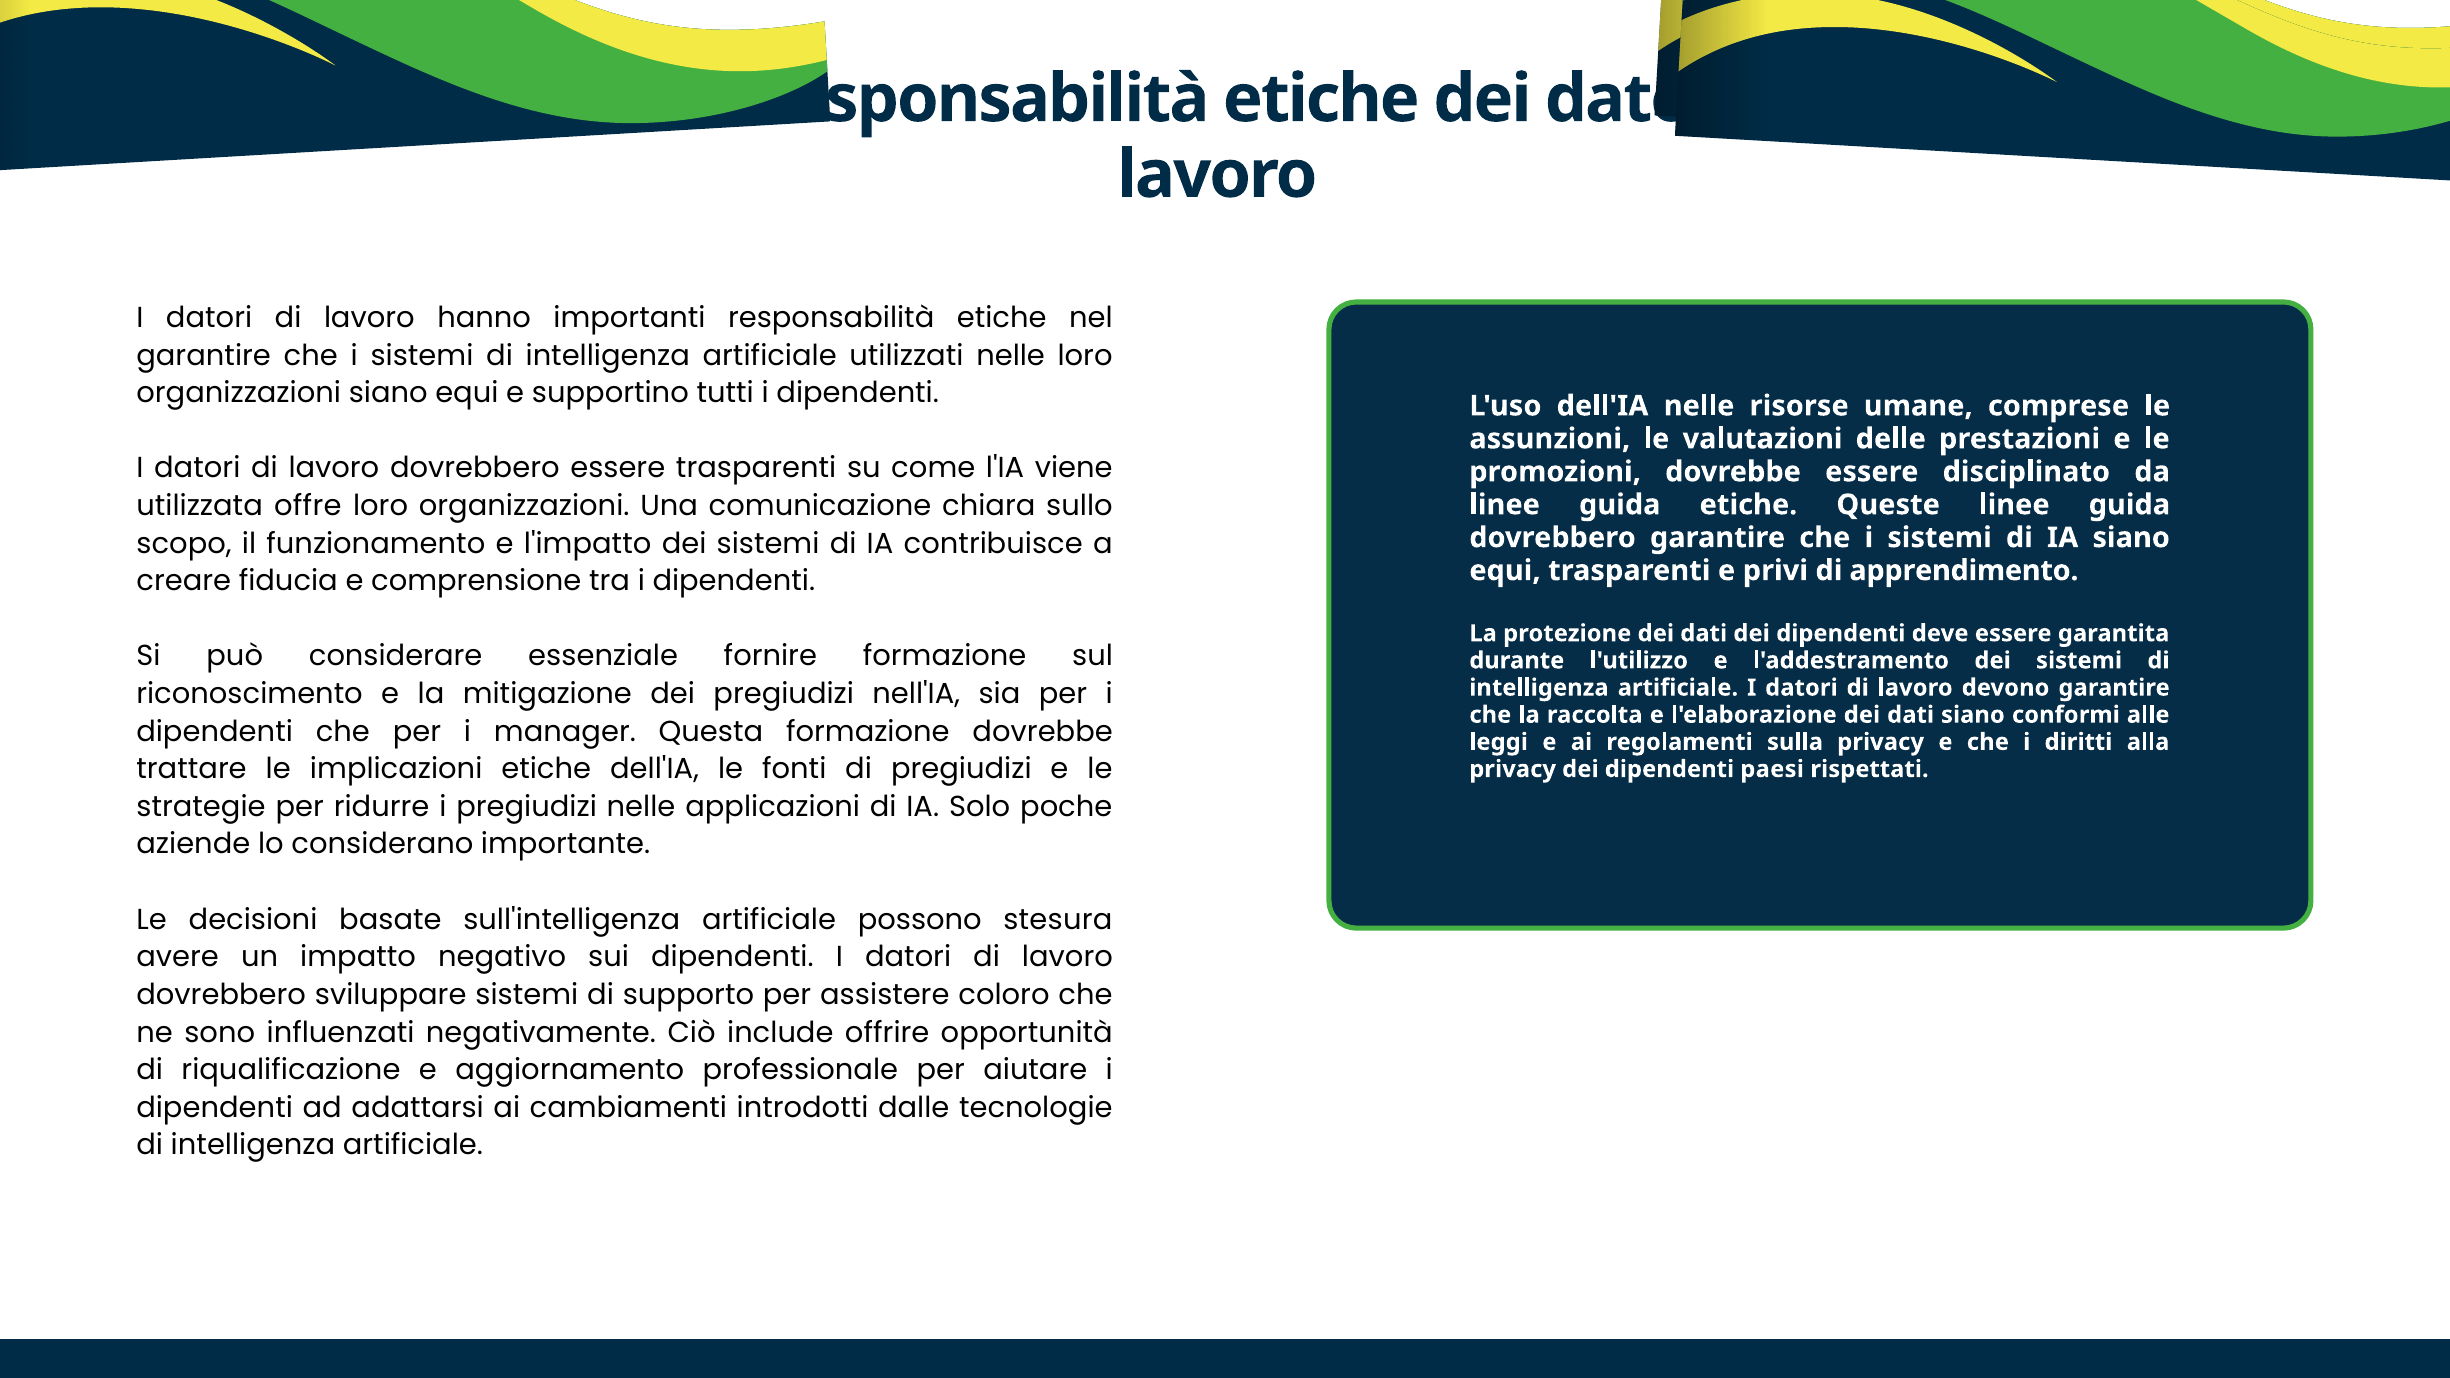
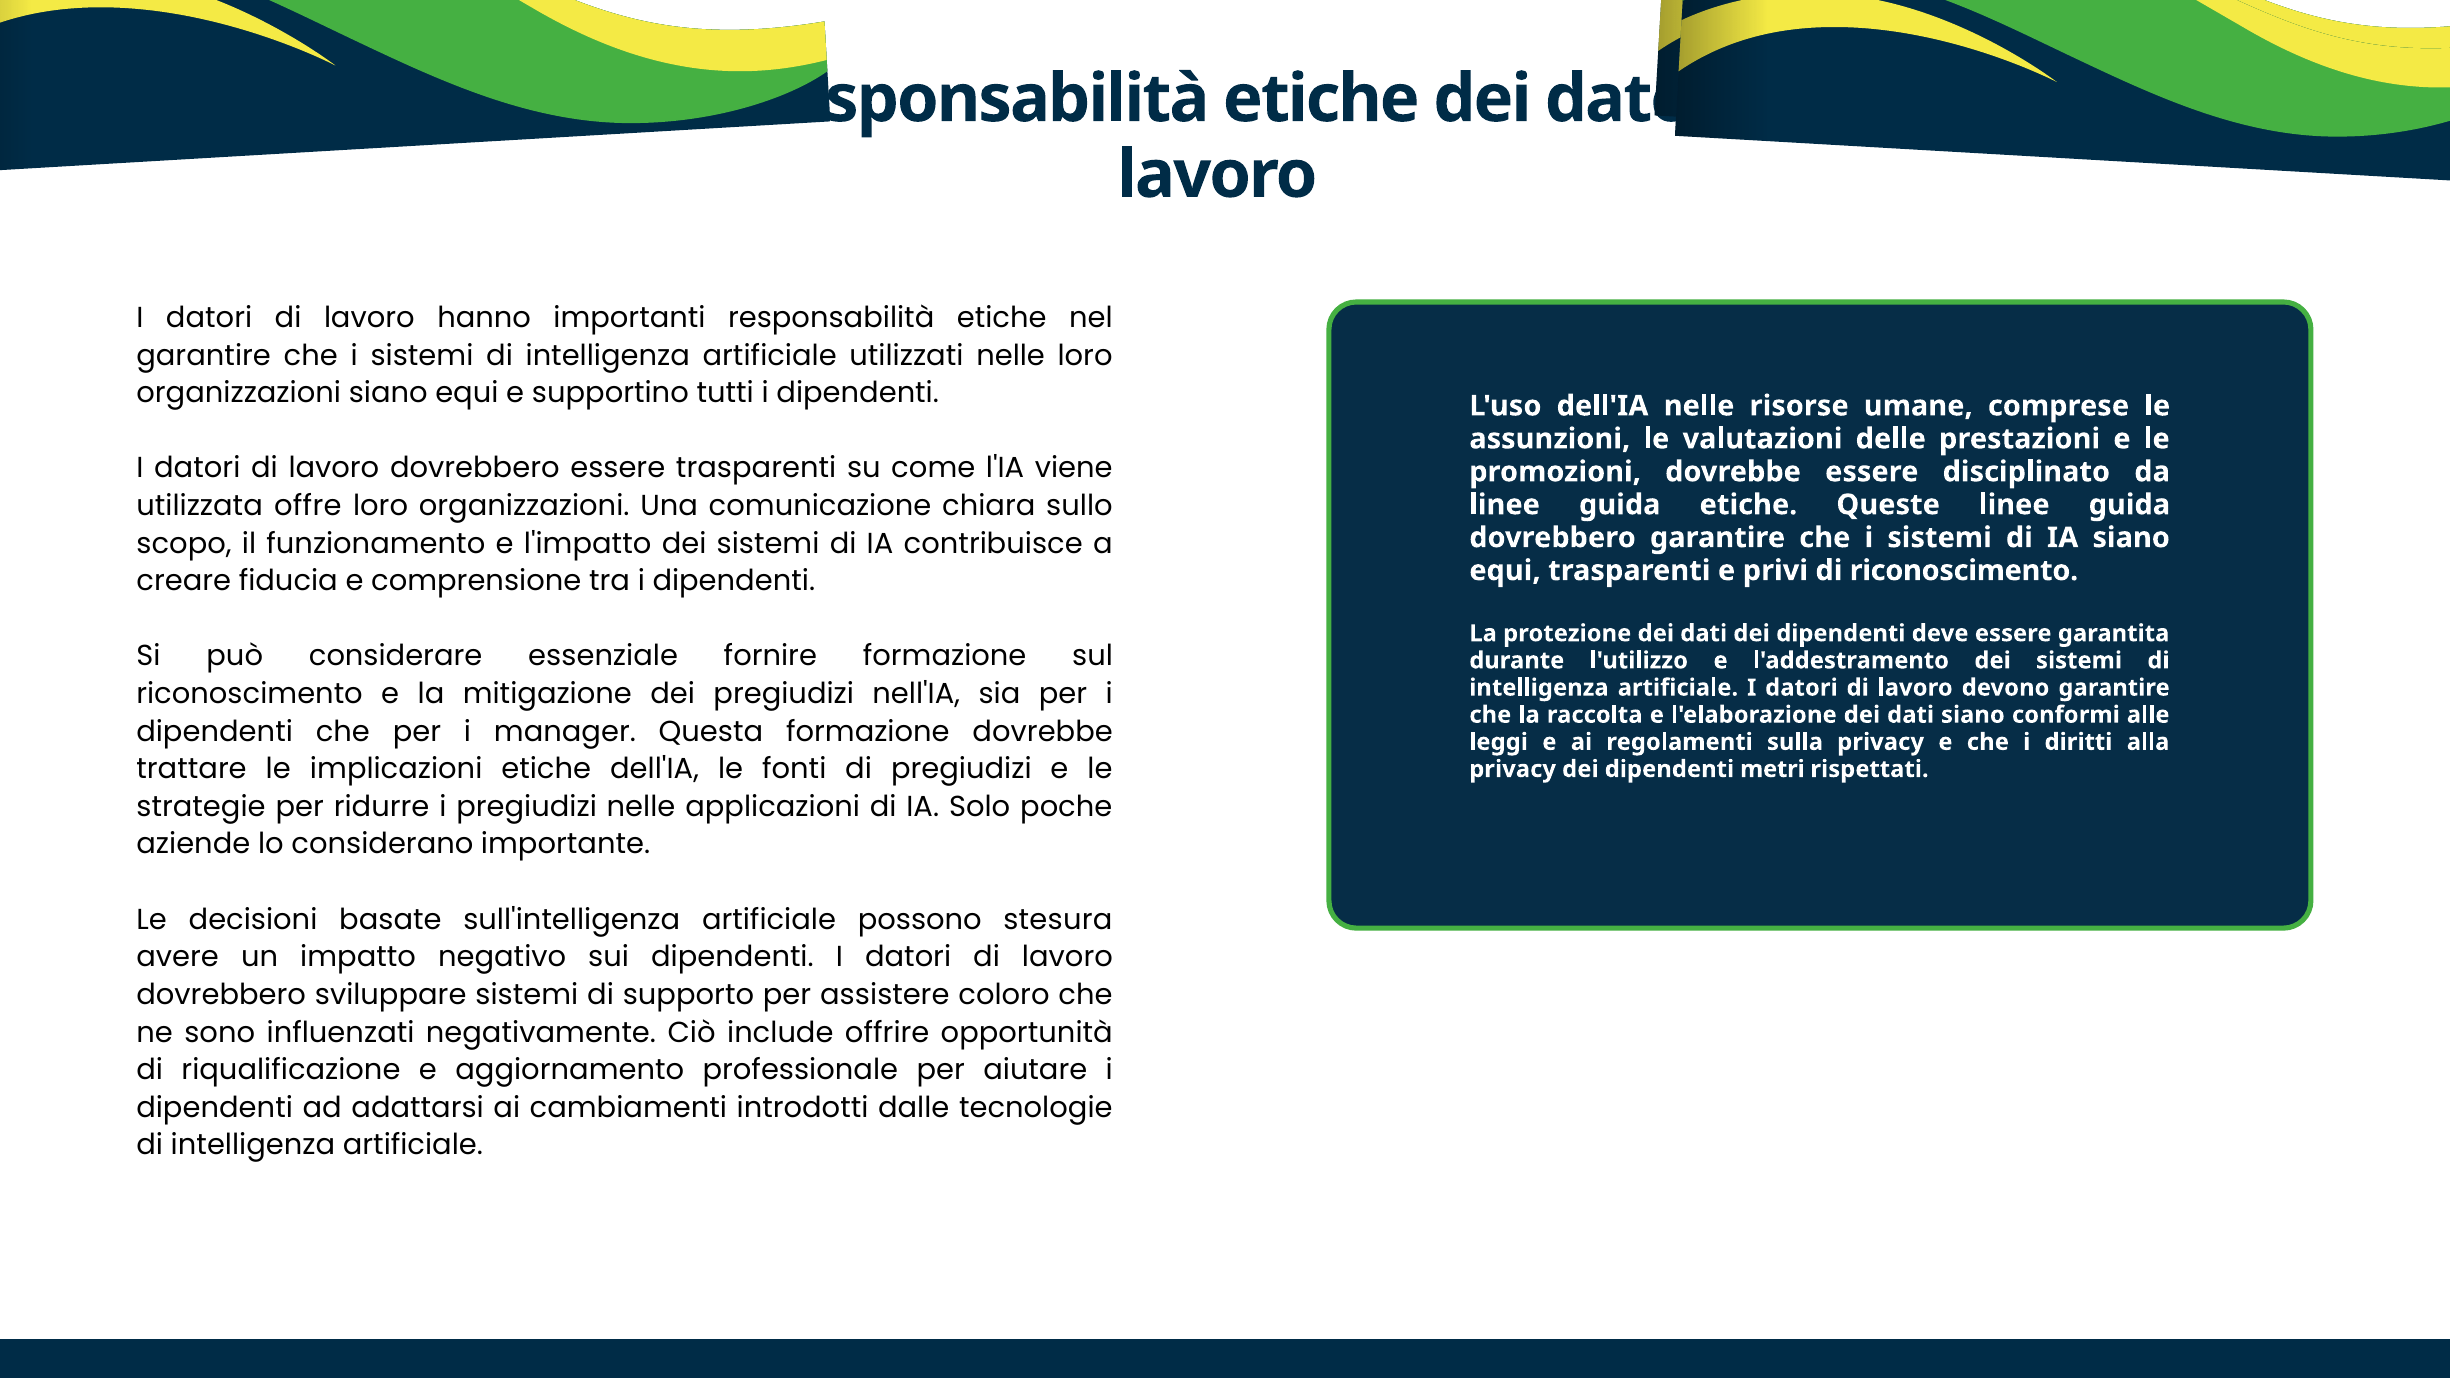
di apprendimento: apprendimento -> riconoscimento (1964, 571)
paesi: paesi -> metri (1772, 769)
